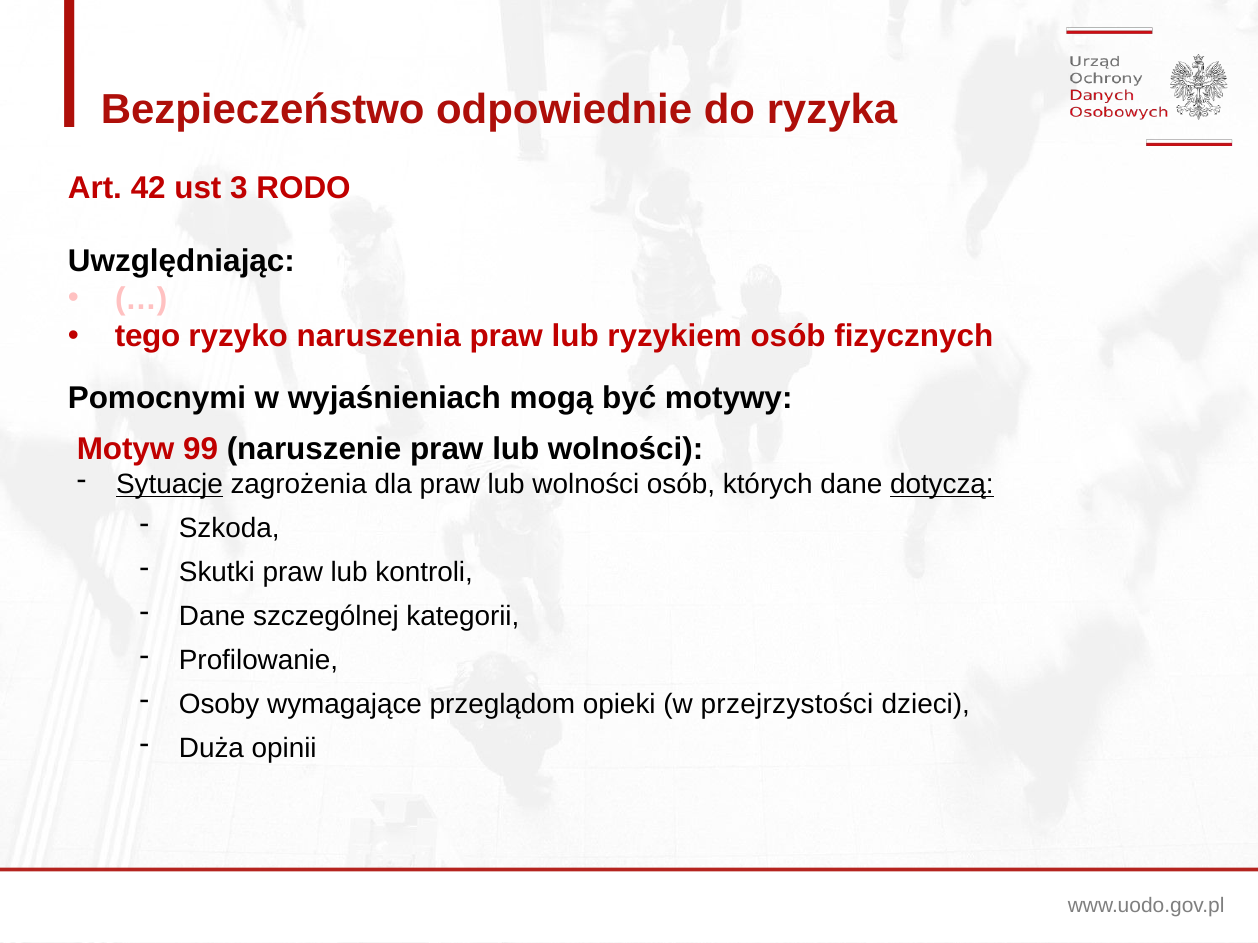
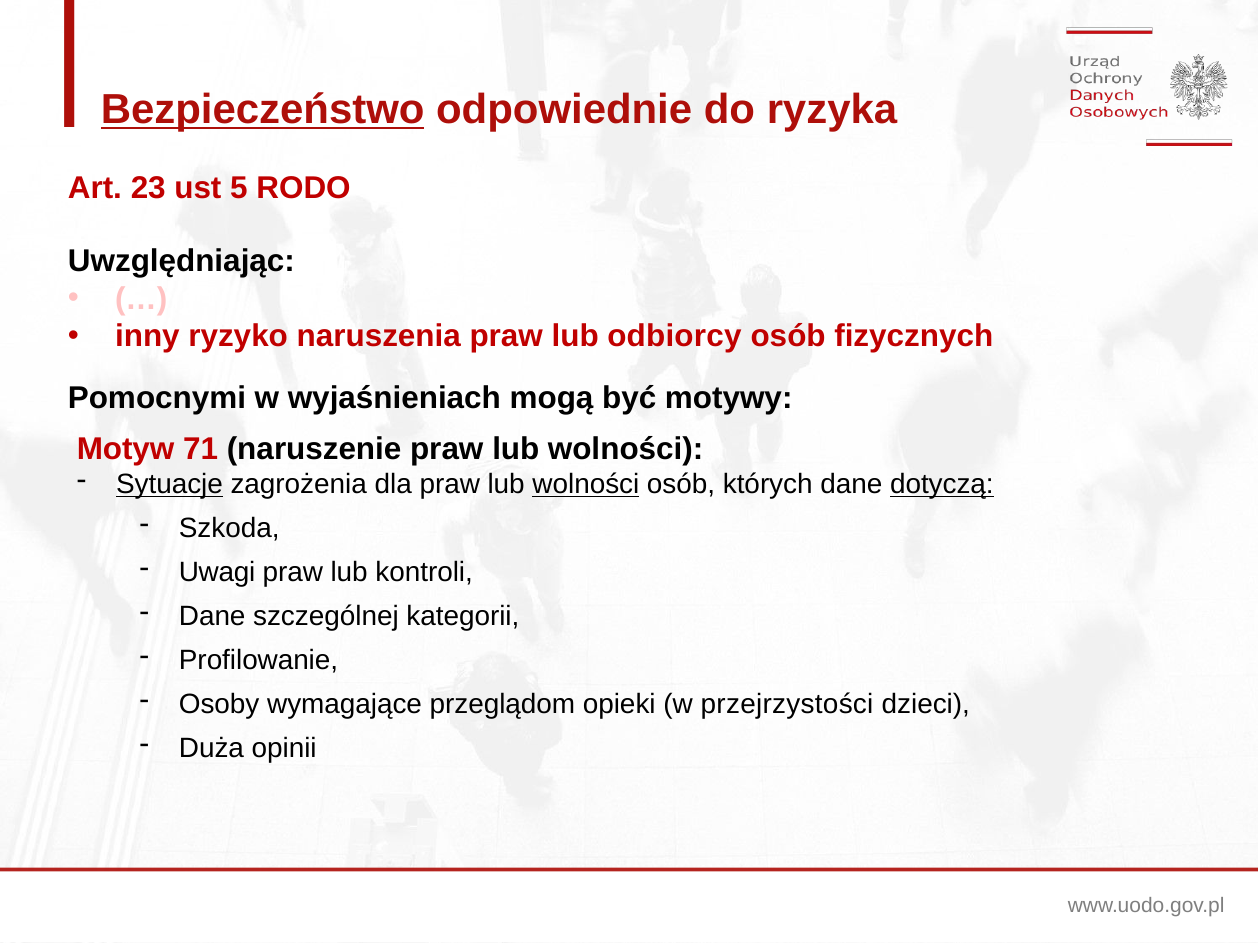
Bezpieczeństwo underline: none -> present (263, 110)
42: 42 -> 23 (148, 188)
3: 3 -> 5 (239, 188)
tego: tego -> inny (147, 337)
ryzykiem: ryzykiem -> odbiorcy (674, 337)
99: 99 -> 71 (201, 449)
wolności underline: none -> present (586, 485)
Skutki: Skutki -> Uwagi (217, 573)
